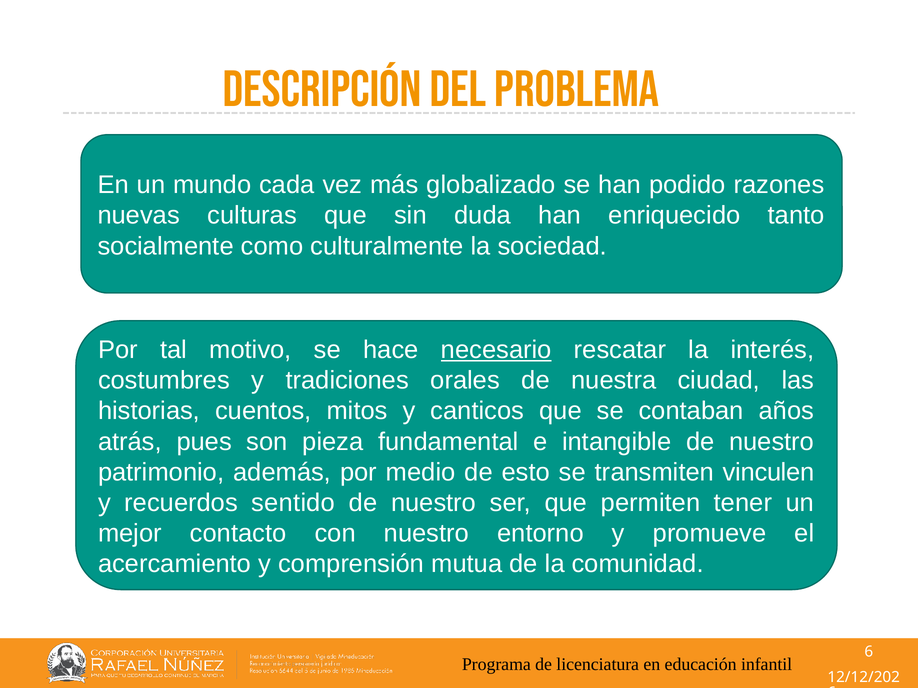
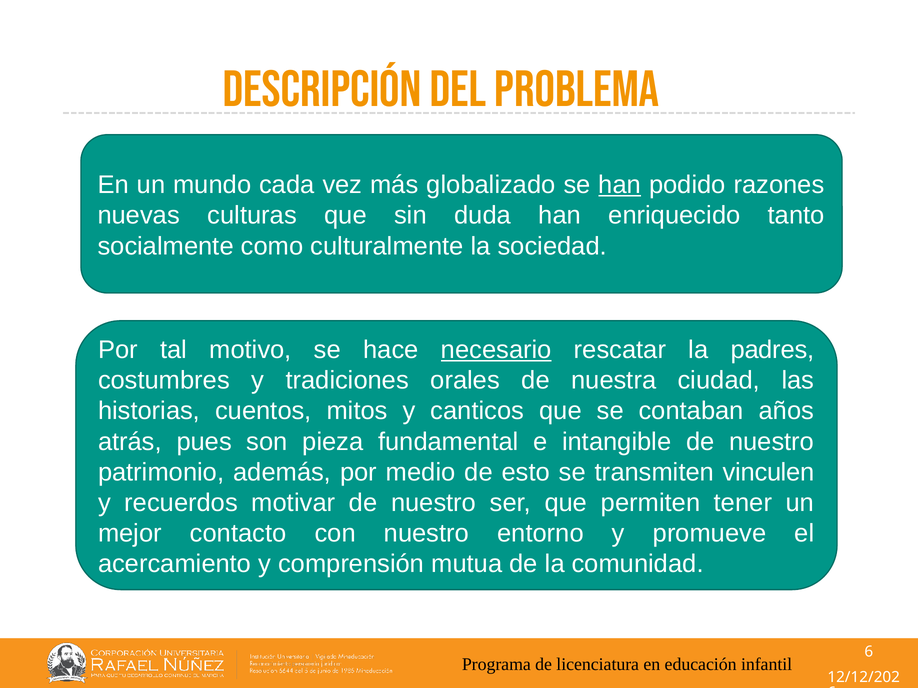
han underline: none -> present (620, 185)
interés: interés -> padres (772, 350)
sentido: sentido -> motivar (293, 503)
